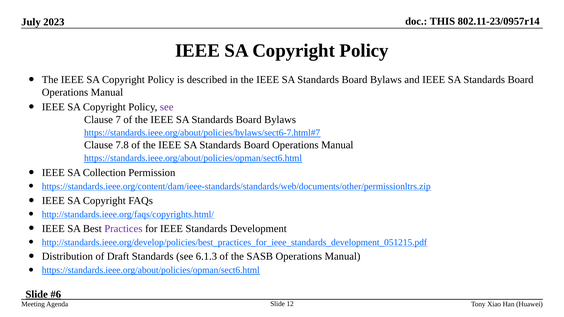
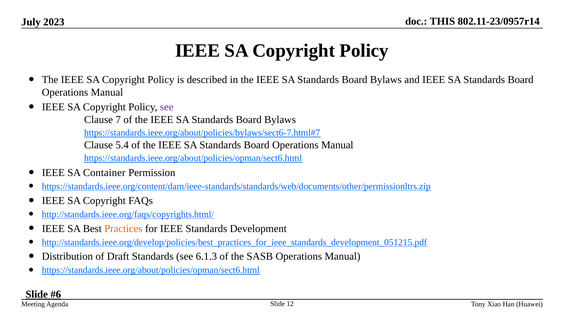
7.8: 7.8 -> 5.4 (122, 145)
Collection: Collection -> Container (104, 173)
Practices colour: purple -> orange (123, 229)
